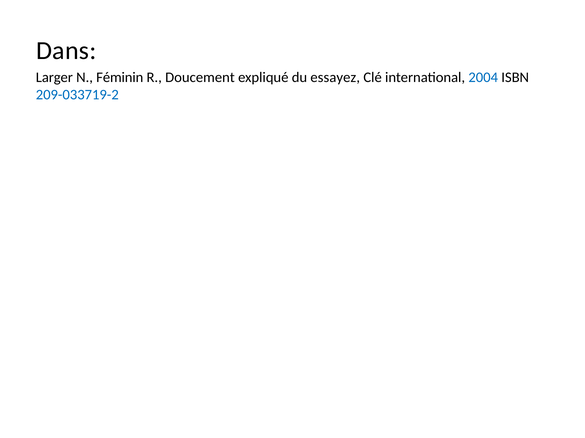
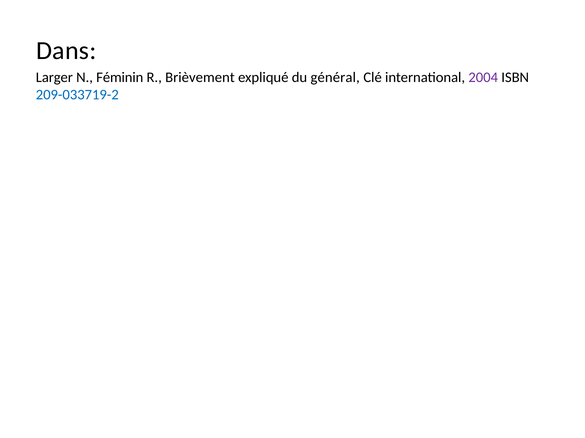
Doucement: Doucement -> Brièvement (200, 77)
essayez: essayez -> général (335, 77)
2004 colour: blue -> purple (483, 77)
